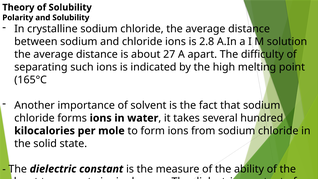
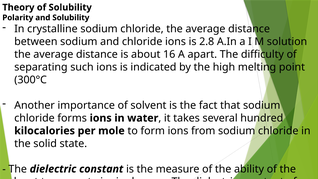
27: 27 -> 16 (169, 54)
165°C: 165°C -> 300°C (31, 80)
